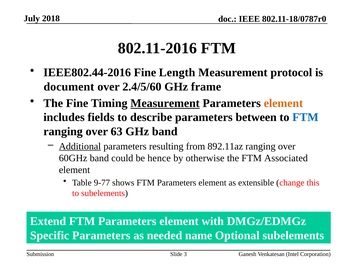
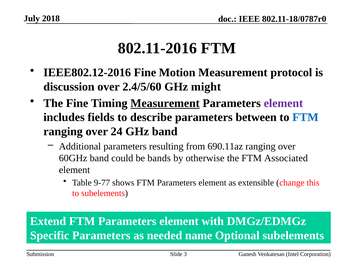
IEEE802.44-2016: IEEE802.44-2016 -> IEEE802.12-2016 (87, 73)
Length: Length -> Motion (177, 73)
document: document -> discussion (69, 87)
frame: frame -> might (206, 87)
element colour: orange -> purple (283, 103)
63: 63 -> 24 (117, 132)
Additional underline: present -> none (80, 147)
892.11az: 892.11az -> 690.11az (225, 147)
hence: hence -> bands (159, 158)
